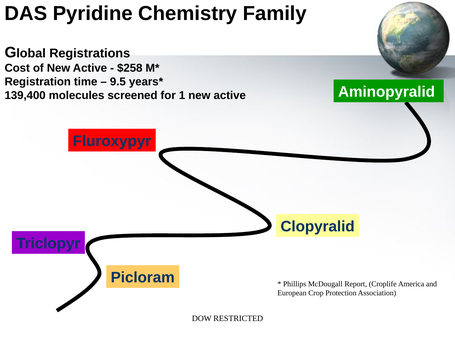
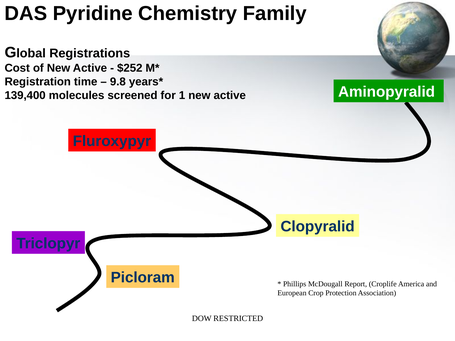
$258: $258 -> $252 (130, 68)
9.5: 9.5 -> 9.8 (118, 82)
